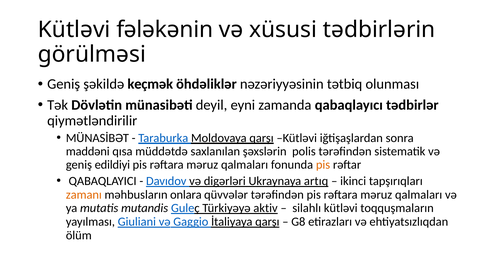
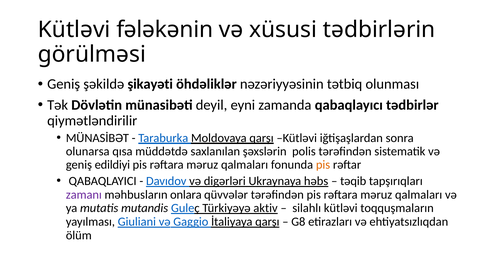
keçmək: keçmək -> şikayəti (150, 84)
maddəni: maddəni -> olunarsa (88, 151)
artıq: artıq -> həbs (316, 181)
ikinci: ikinci -> təqib (353, 181)
zamanı colour: orange -> purple (84, 194)
